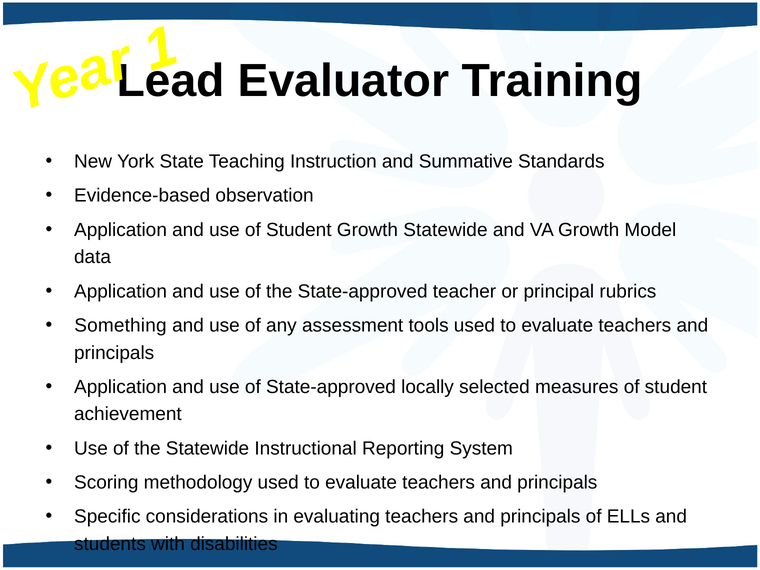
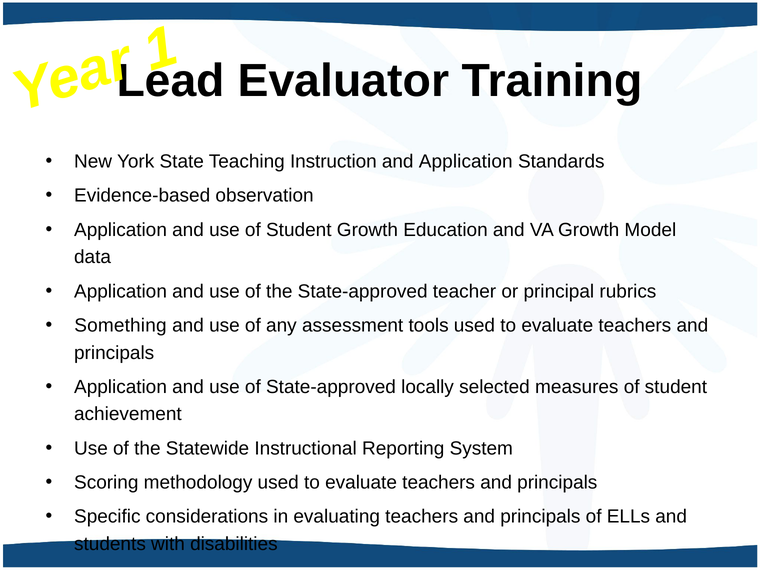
and Summative: Summative -> Application (466, 162)
Growth Statewide: Statewide -> Education (445, 230)
